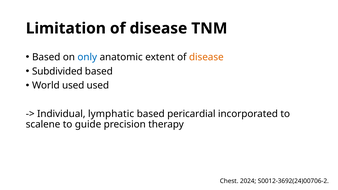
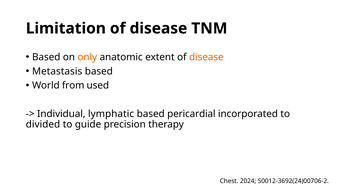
only colour: blue -> orange (87, 57)
Subdivided: Subdivided -> Metastasis (57, 71)
World used: used -> from (73, 85)
scalene: scalene -> divided (43, 124)
